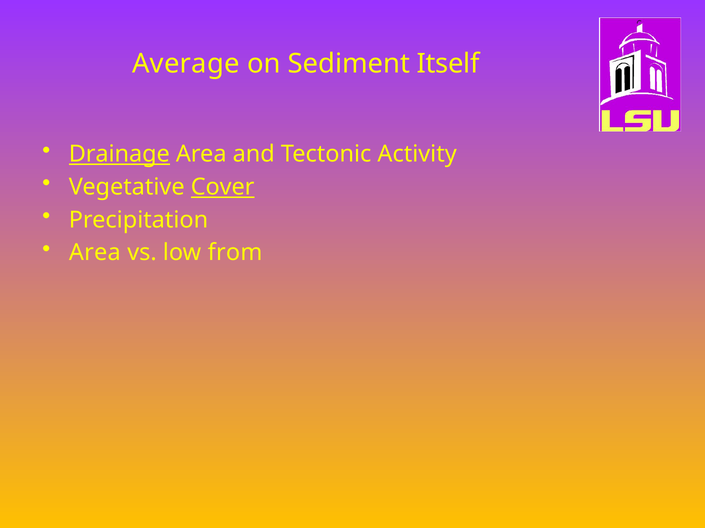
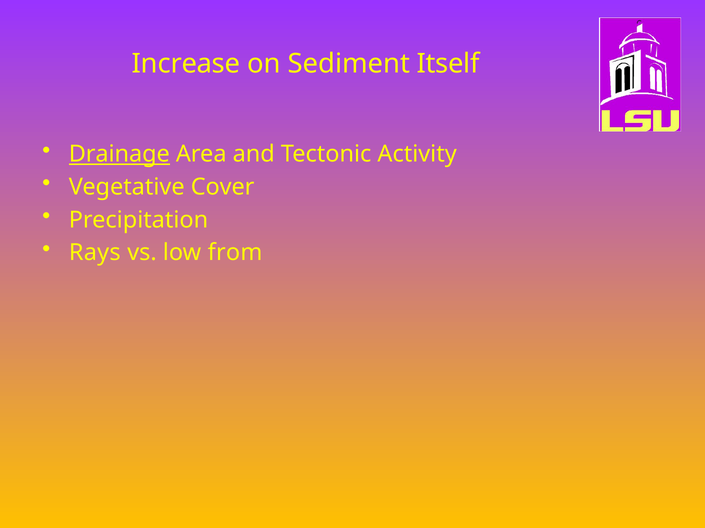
Average: Average -> Increase (186, 64)
Cover underline: present -> none (223, 187)
Area: Area -> Rays (95, 253)
